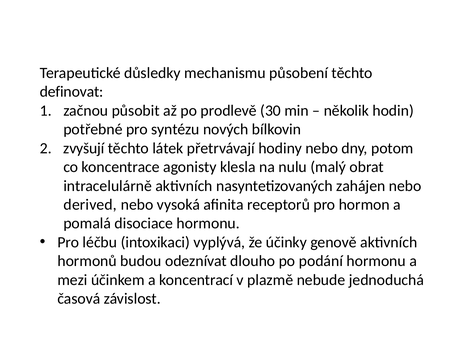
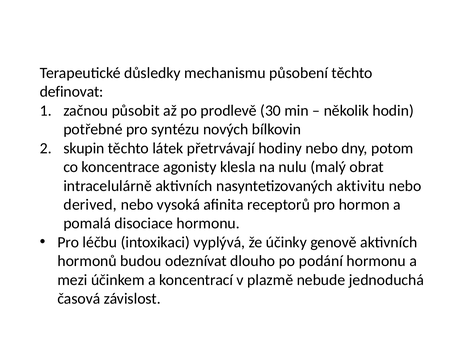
zvyšují: zvyšují -> skupin (84, 148)
zahájen: zahájen -> aktivitu (361, 186)
